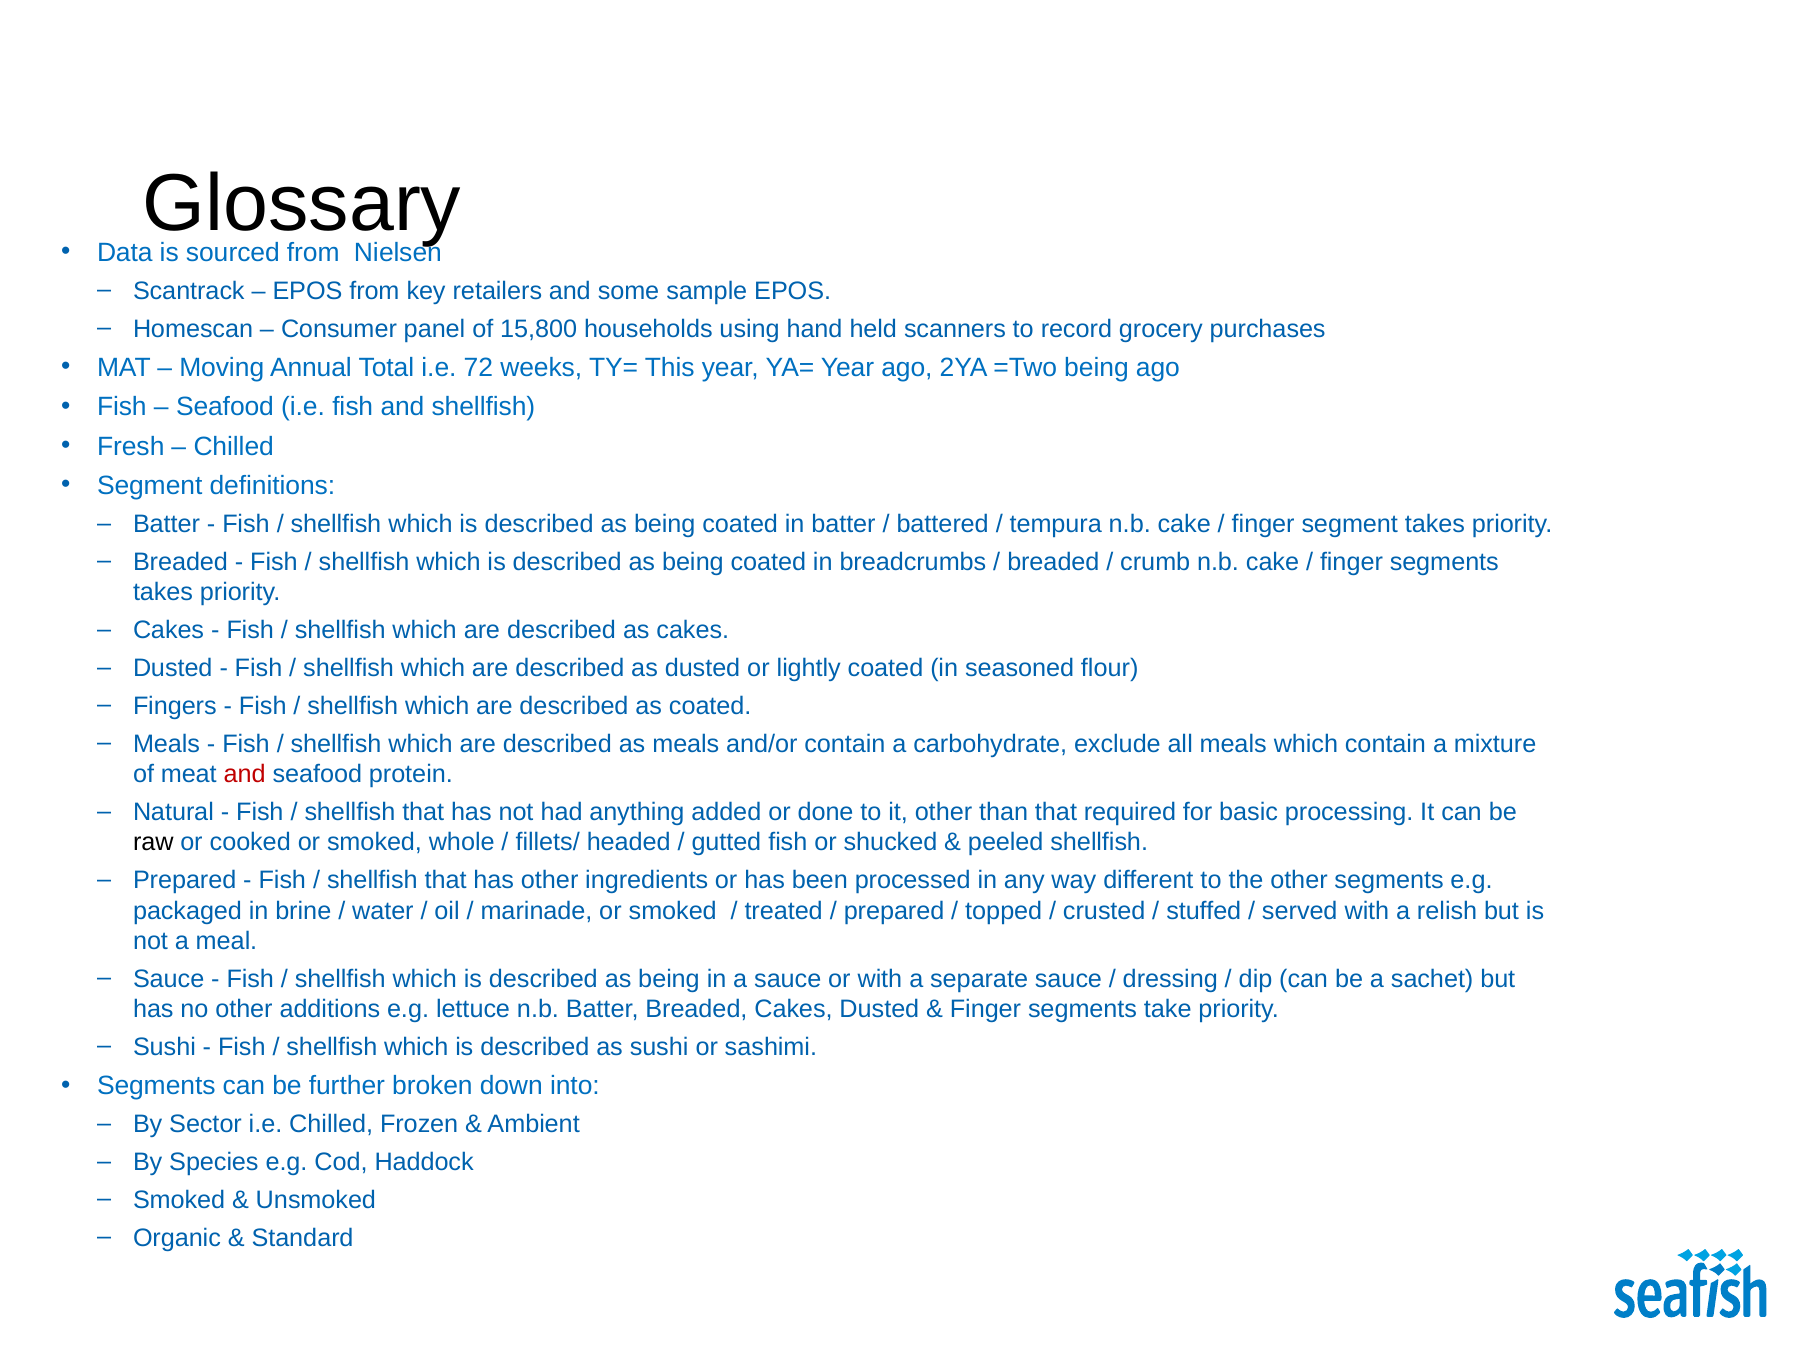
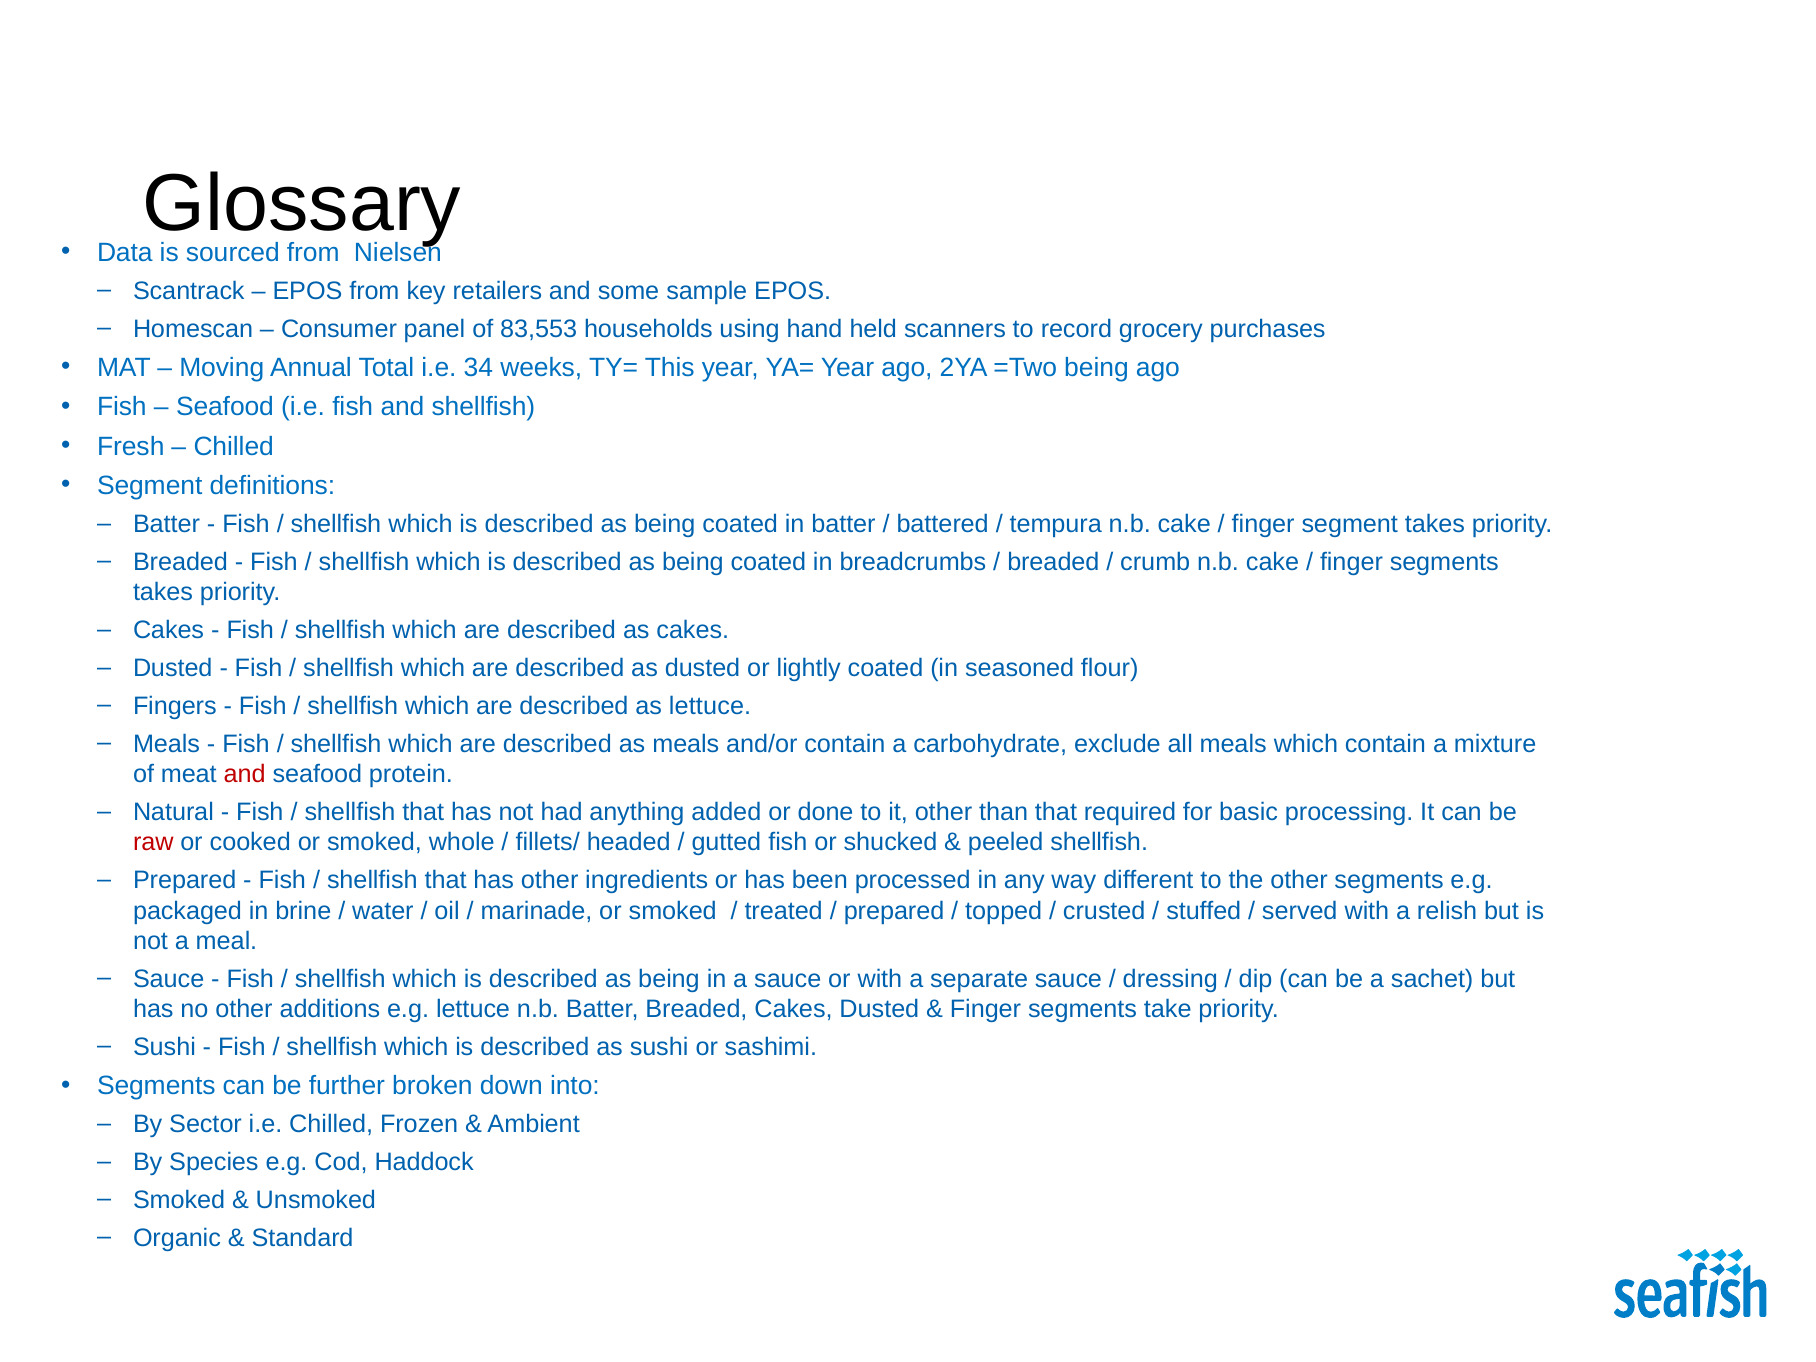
15,800: 15,800 -> 83,553 (539, 329)
72: 72 -> 34 (478, 368)
as coated: coated -> lettuce (710, 706)
raw colour: black -> red (153, 842)
